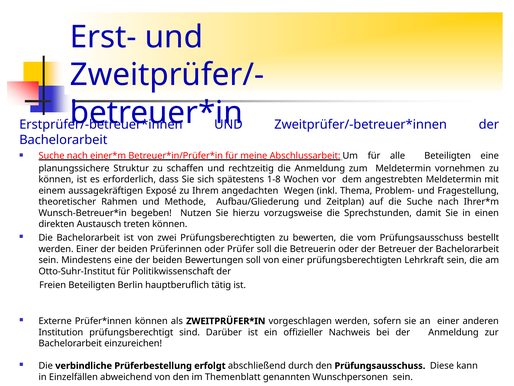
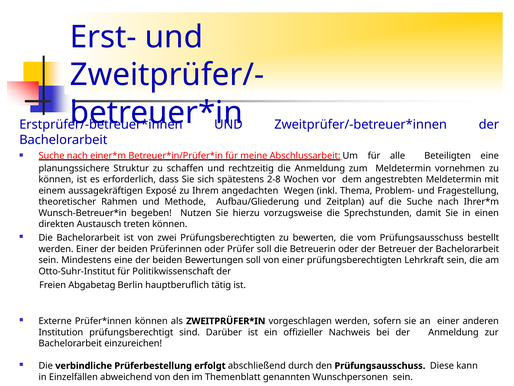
1-8: 1-8 -> 2-8 (274, 179)
Freien Beteiligten: Beteiligten -> Abgabetag (92, 285)
